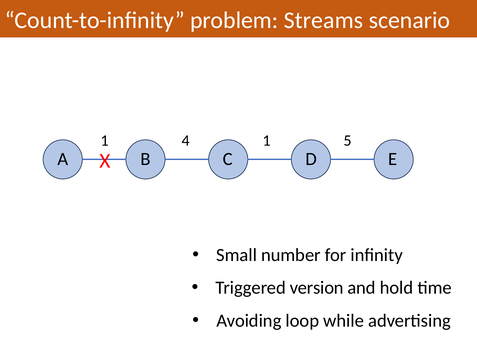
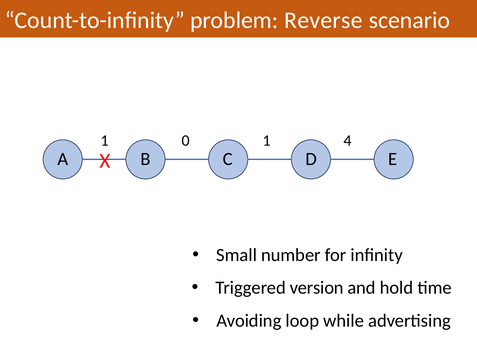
Streams: Streams -> Reverse (323, 20)
4: 4 -> 0 (186, 141)
5: 5 -> 4 (348, 141)
